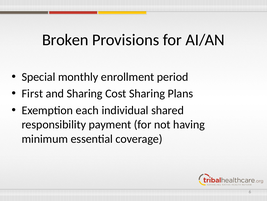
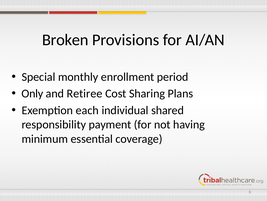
First: First -> Only (32, 93)
and Sharing: Sharing -> Retiree (85, 93)
